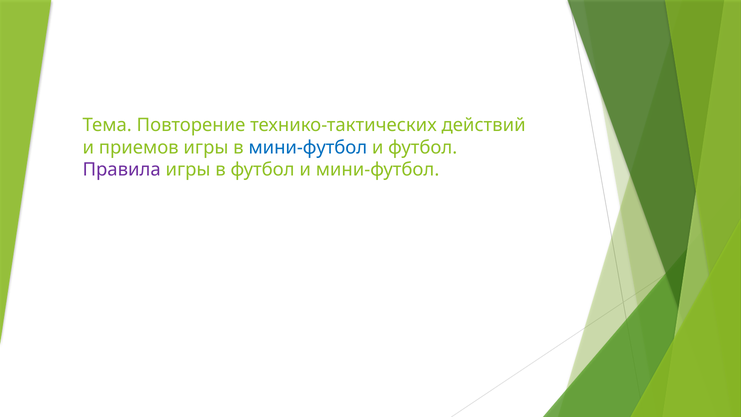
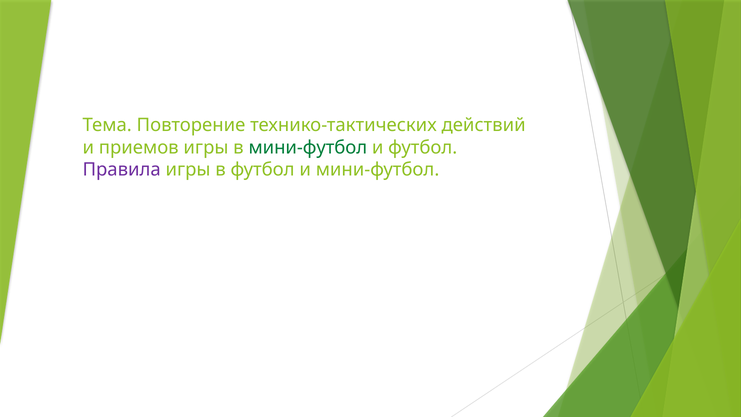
мини-футбол colour: blue -> green (308, 147)
